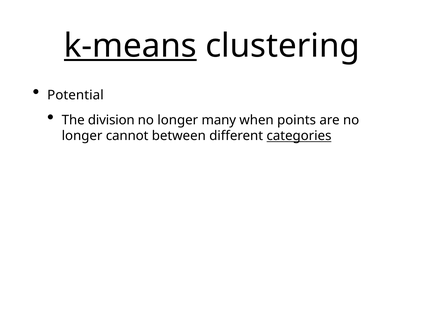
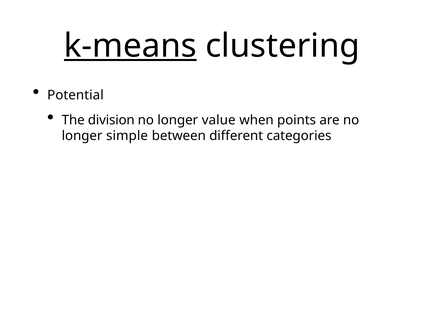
many: many -> value (219, 120)
cannot: cannot -> simple (127, 136)
categories underline: present -> none (299, 136)
